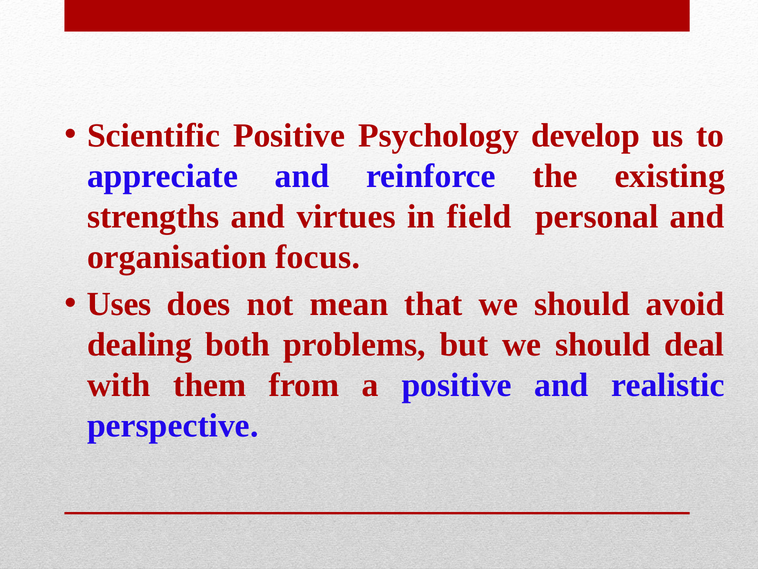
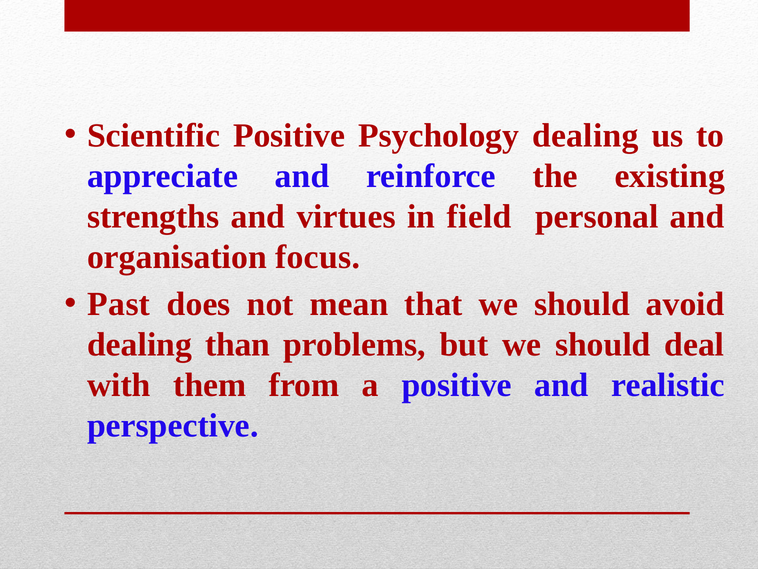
Psychology develop: develop -> dealing (585, 135)
Uses: Uses -> Past (119, 304)
both: both -> than (238, 344)
